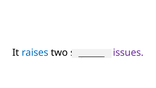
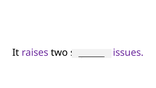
raises colour: blue -> purple (35, 52)
